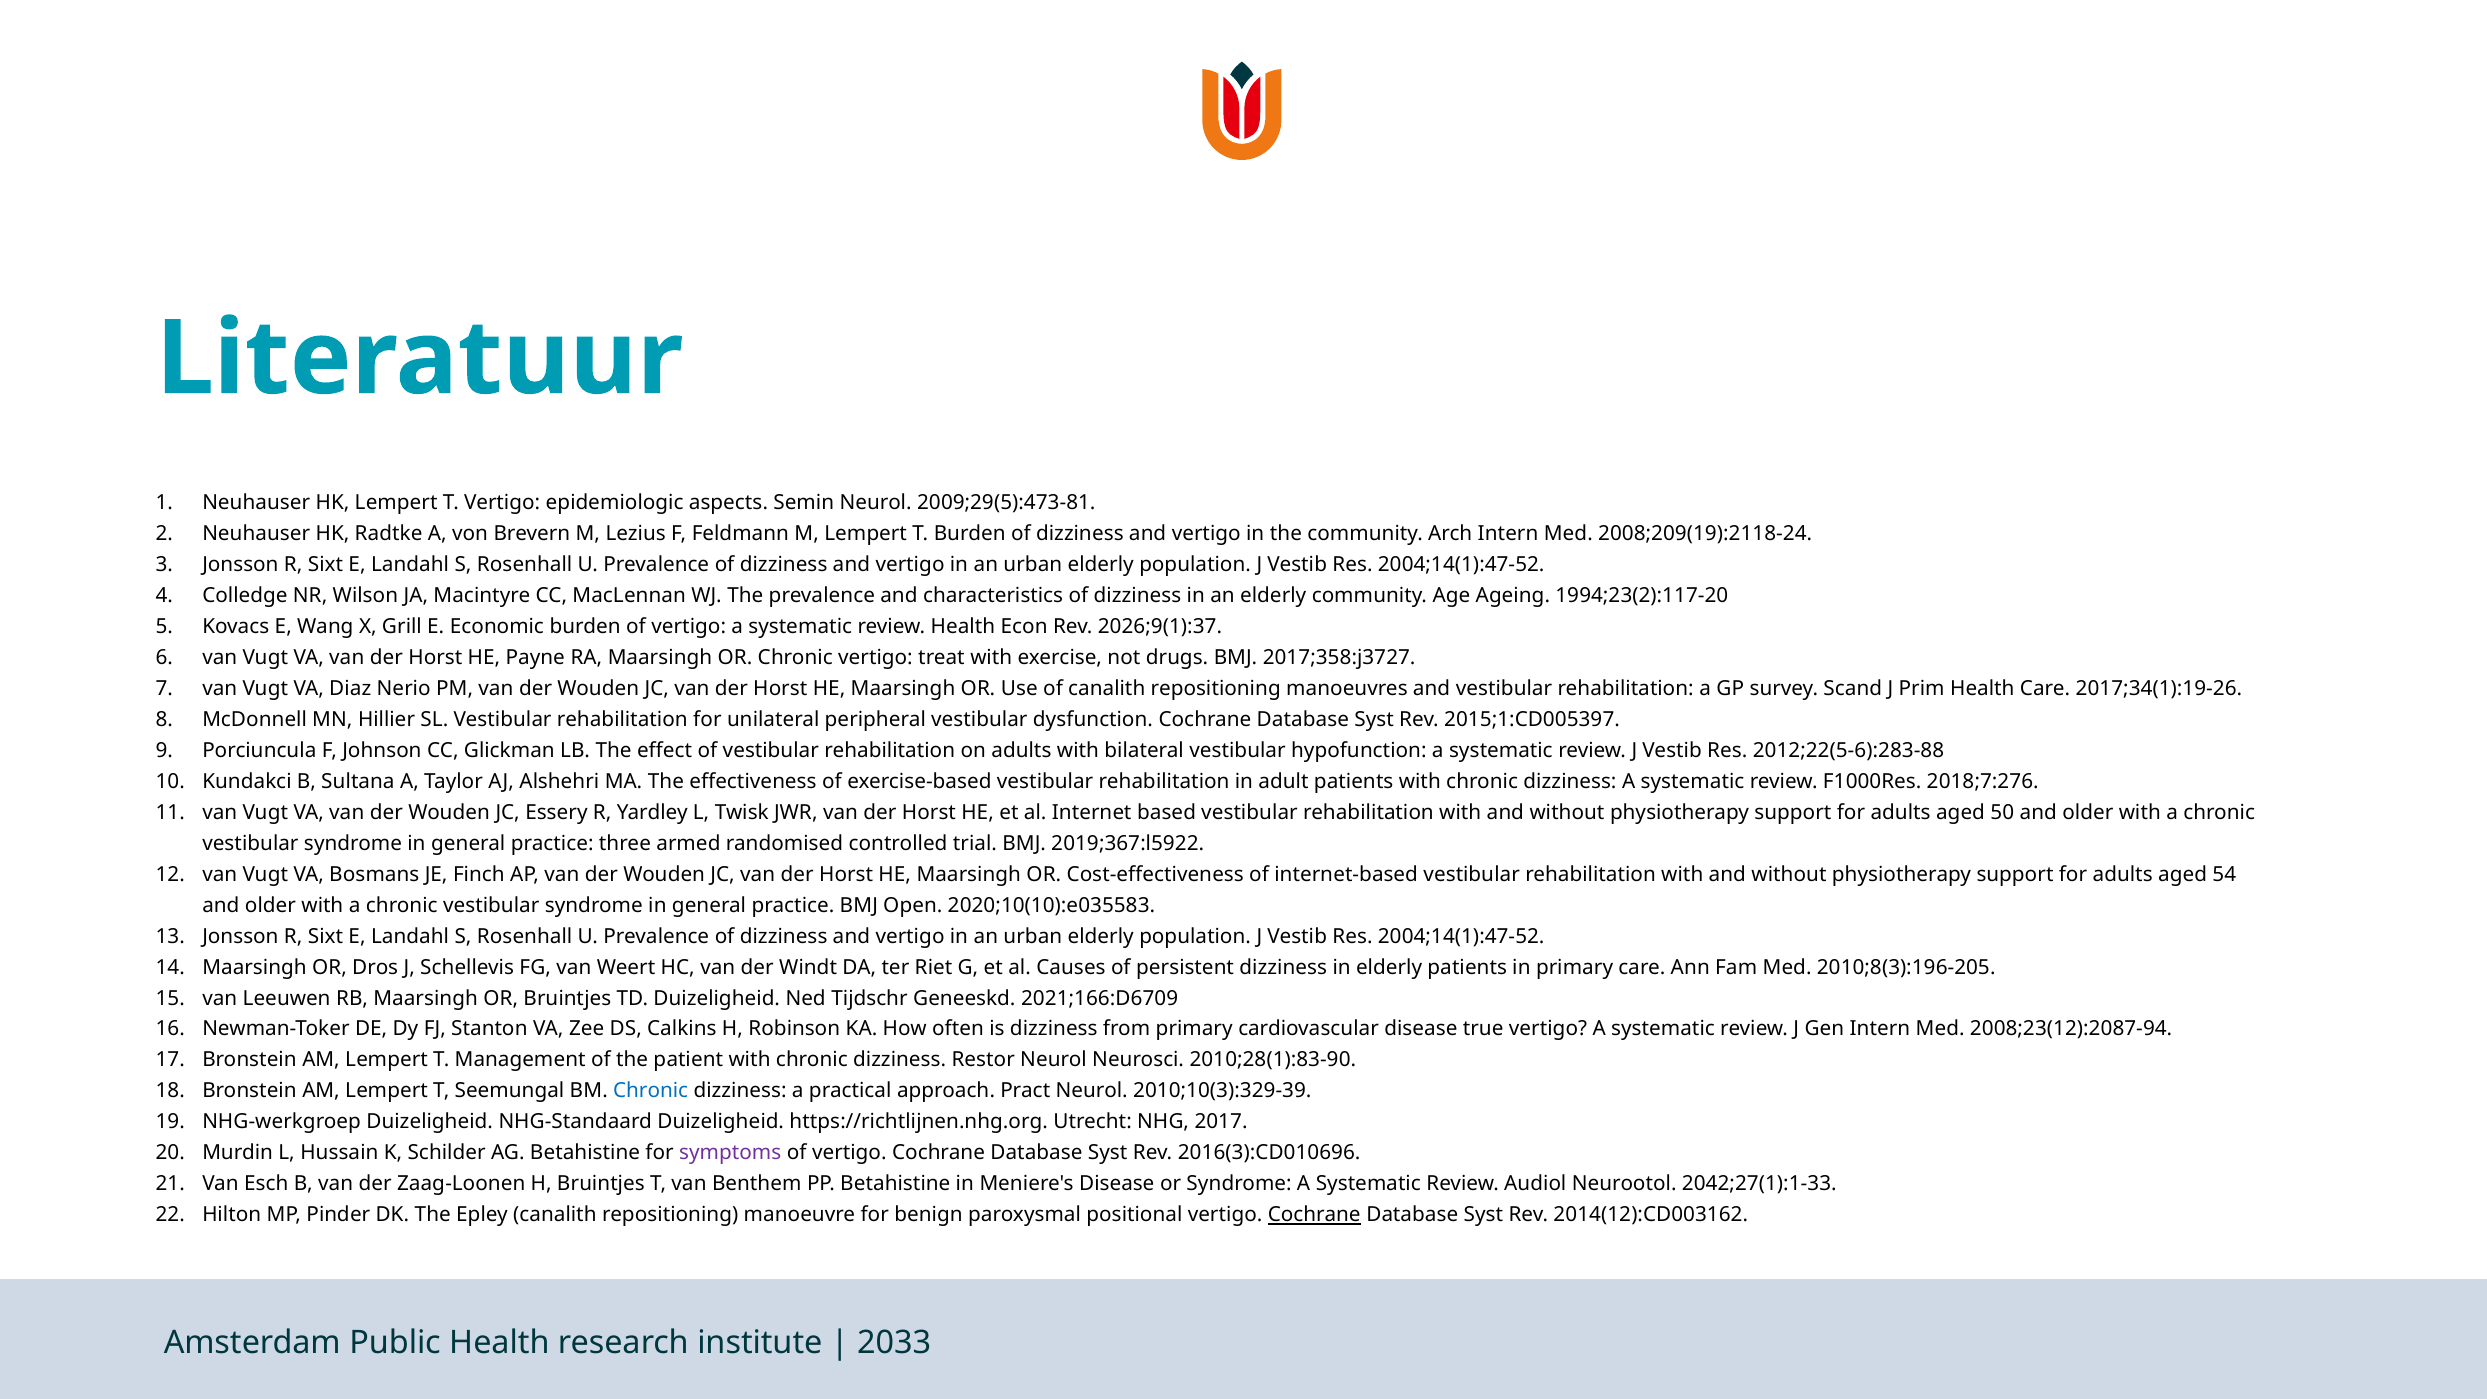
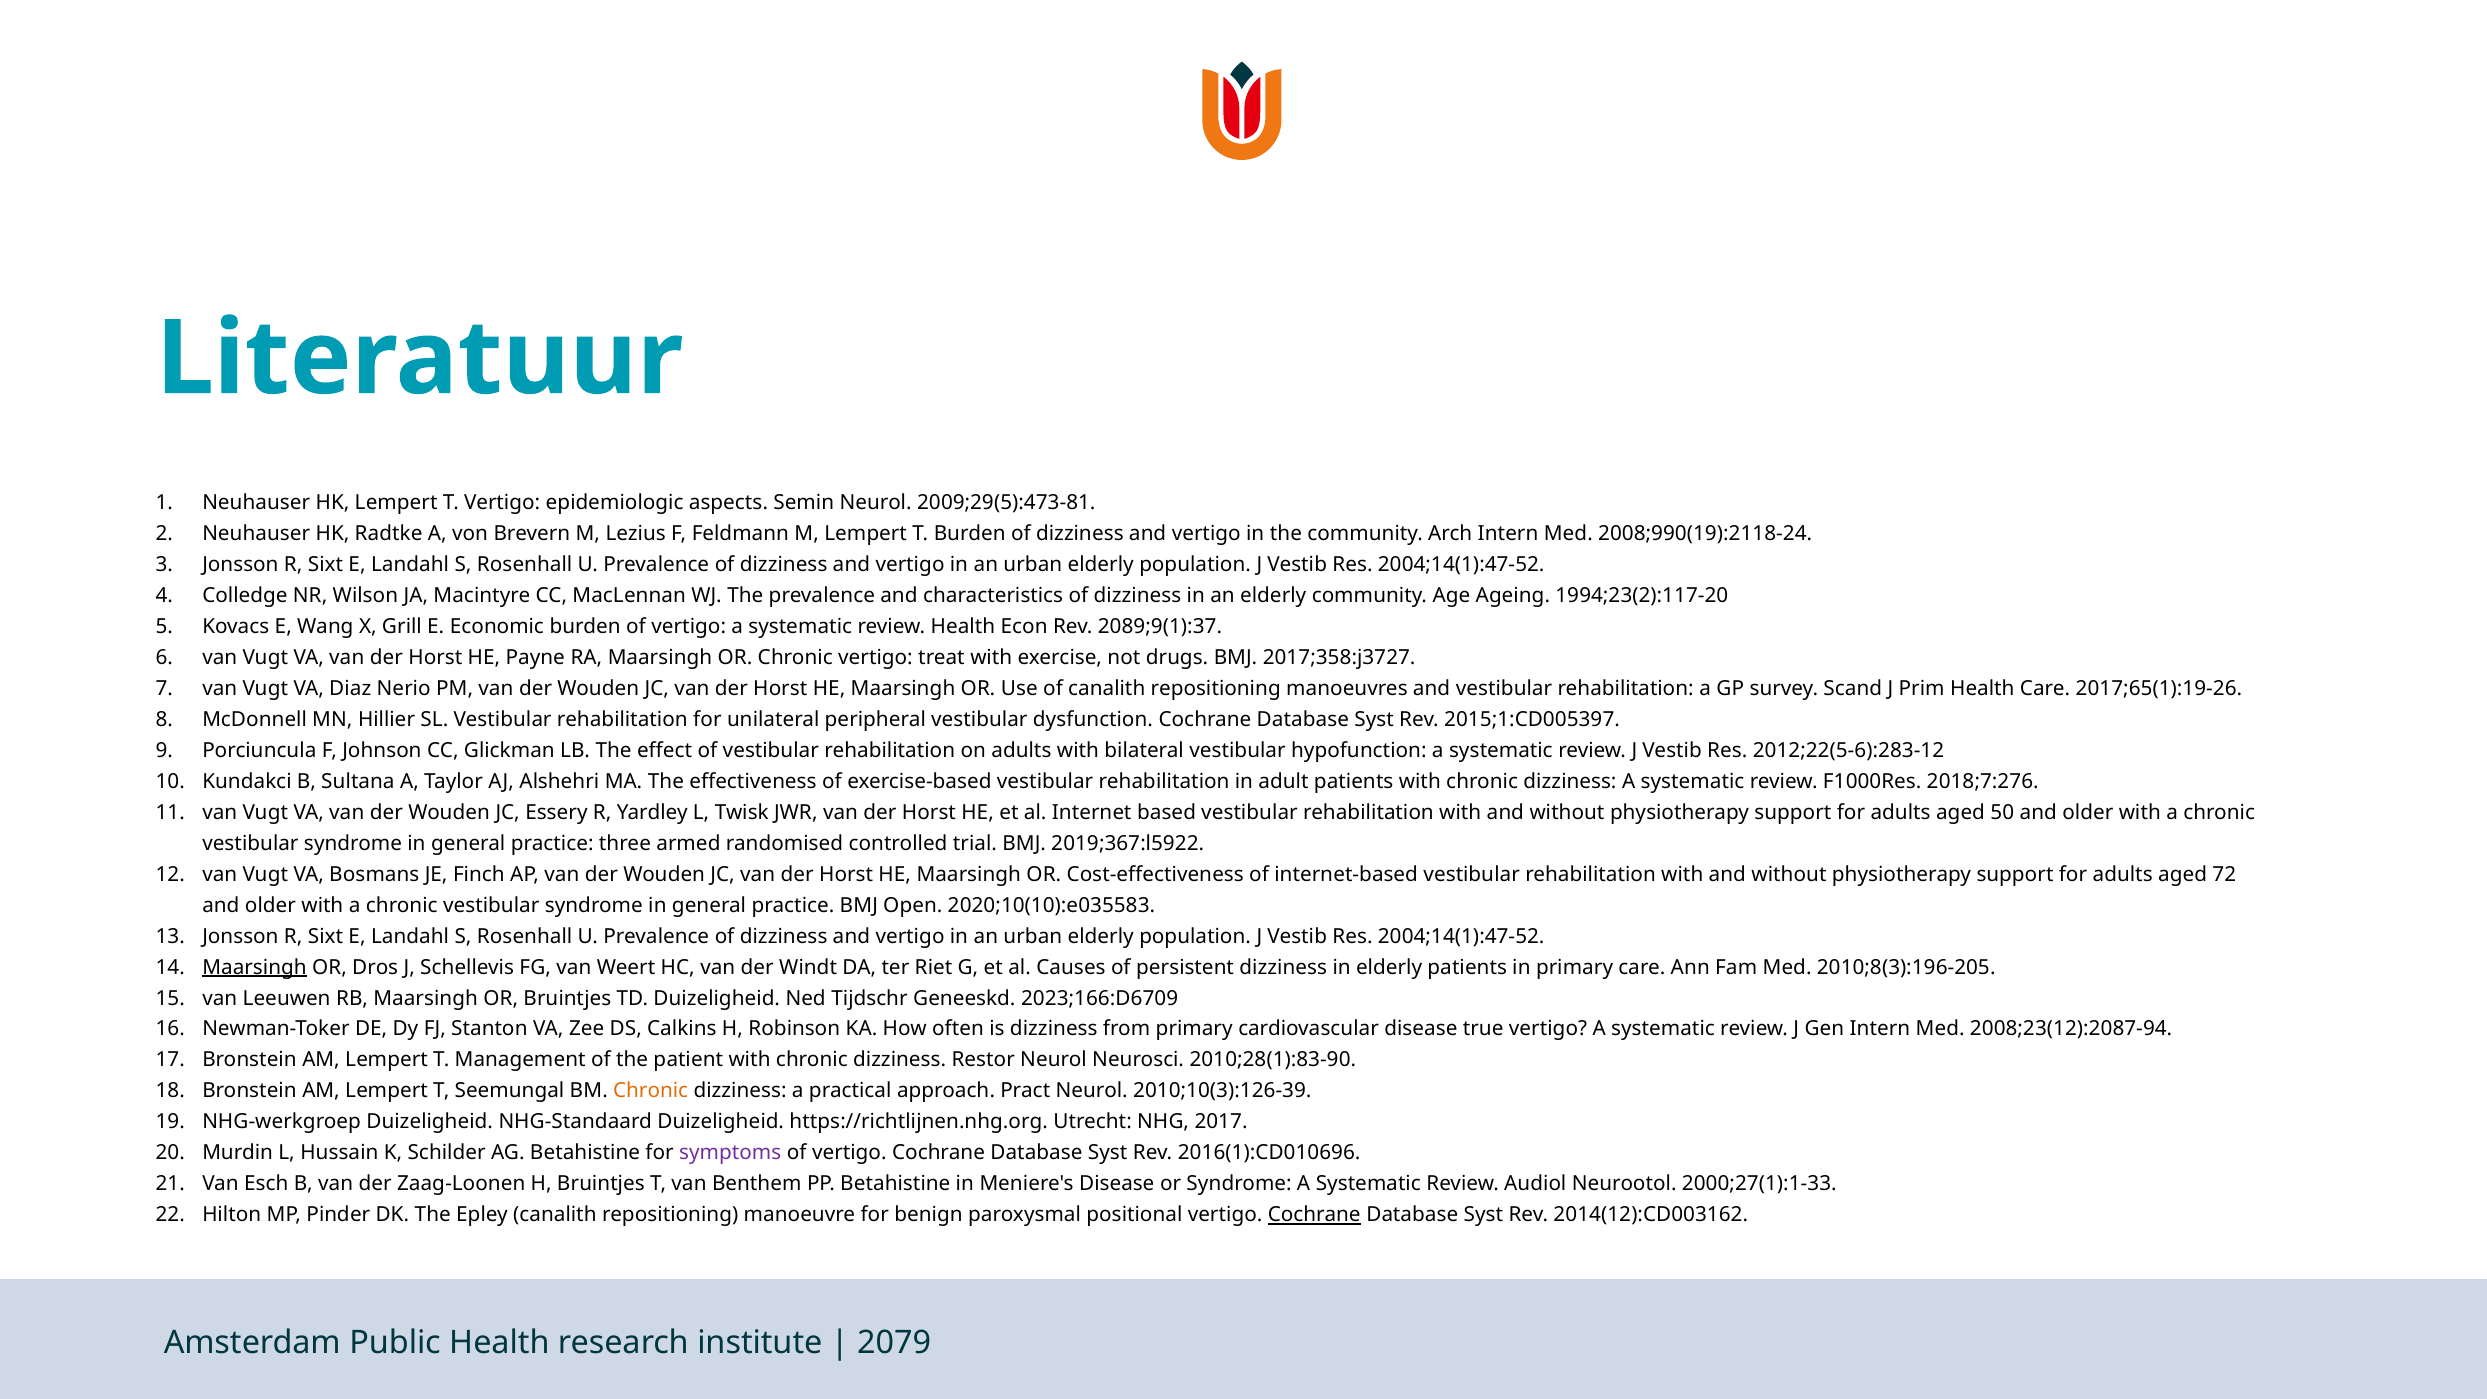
2008;209(19):2118-24: 2008;209(19):2118-24 -> 2008;990(19):2118-24 (1705, 533)
2026;9(1):37: 2026;9(1):37 -> 2089;9(1):37 (1160, 626)
2017;34(1):19-26: 2017;34(1):19-26 -> 2017;65(1):19-26 (2159, 688)
2012;22(5-6):283-88: 2012;22(5-6):283-88 -> 2012;22(5-6):283-12 (1848, 750)
54: 54 -> 72 (2224, 874)
Maarsingh underline: none -> present (254, 967)
2021;166:D6709: 2021;166:D6709 -> 2023;166:D6709 (1100, 998)
Chronic colour: blue -> orange (651, 1091)
2010;10(3):329-39: 2010;10(3):329-39 -> 2010;10(3):126-39 (1222, 1091)
2016(3):CD010696: 2016(3):CD010696 -> 2016(1):CD010696 (1269, 1153)
2042;27(1):1-33: 2042;27(1):1-33 -> 2000;27(1):1-33 (1759, 1184)
2033: 2033 -> 2079 (894, 1343)
